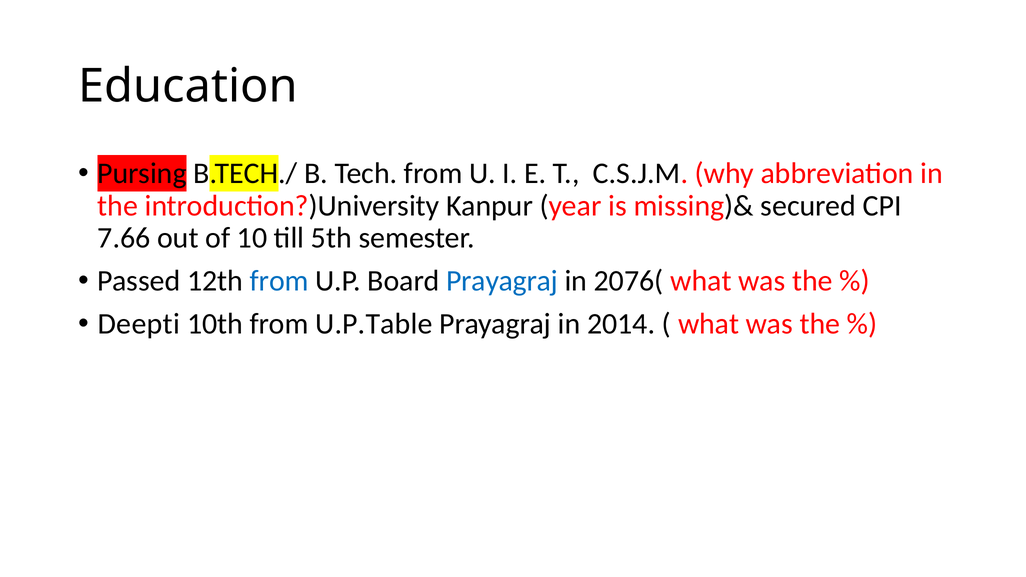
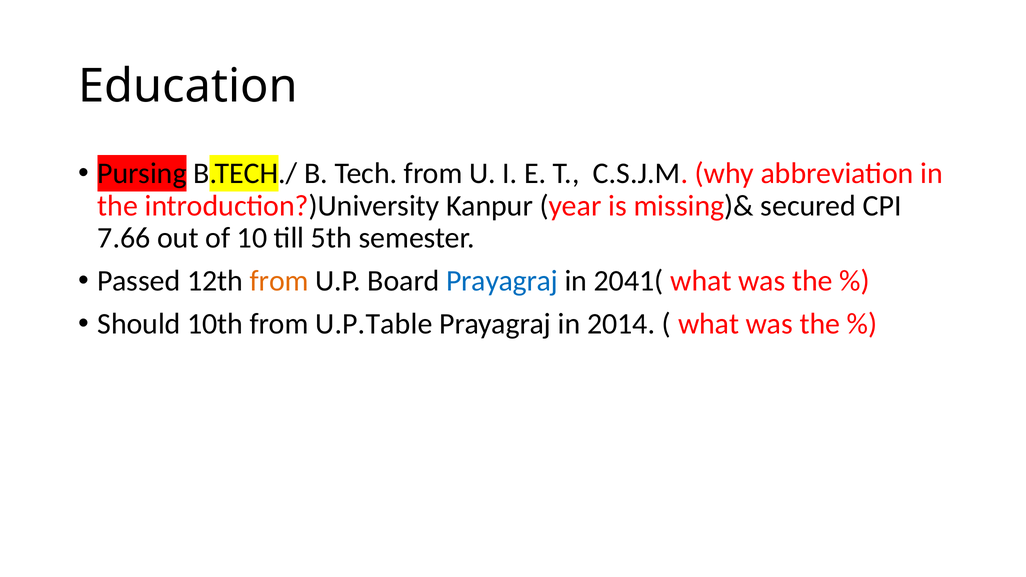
from colour: blue -> orange (279, 281)
2076(: 2076( -> 2041( (629, 281)
Deepti: Deepti -> Should (139, 324)
